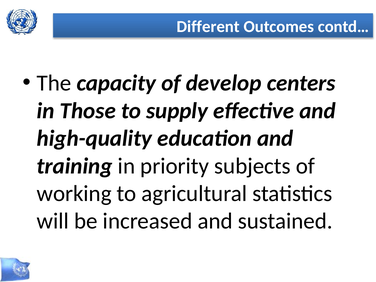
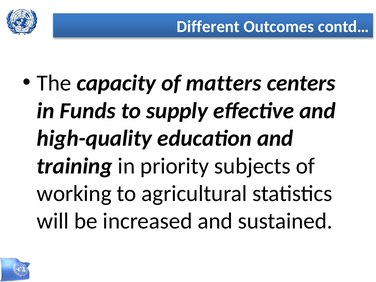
develop: develop -> matters (224, 83)
Those: Those -> Funds (88, 111)
